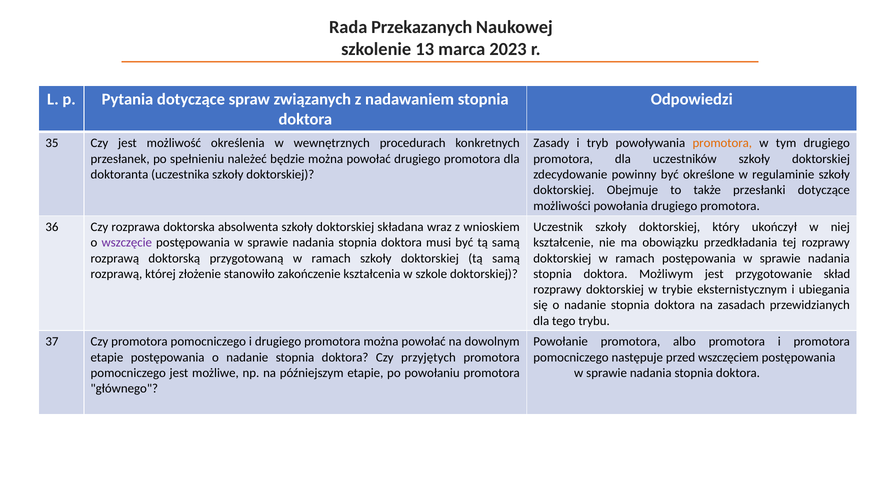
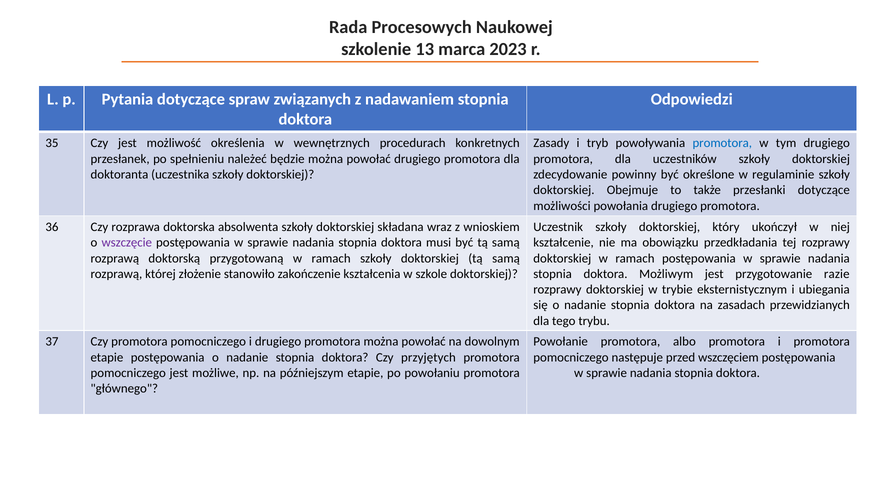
Przekazanych: Przekazanych -> Procesowych (422, 27)
promotora colour: orange -> blue (722, 143)
skład: skład -> razie (837, 274)
